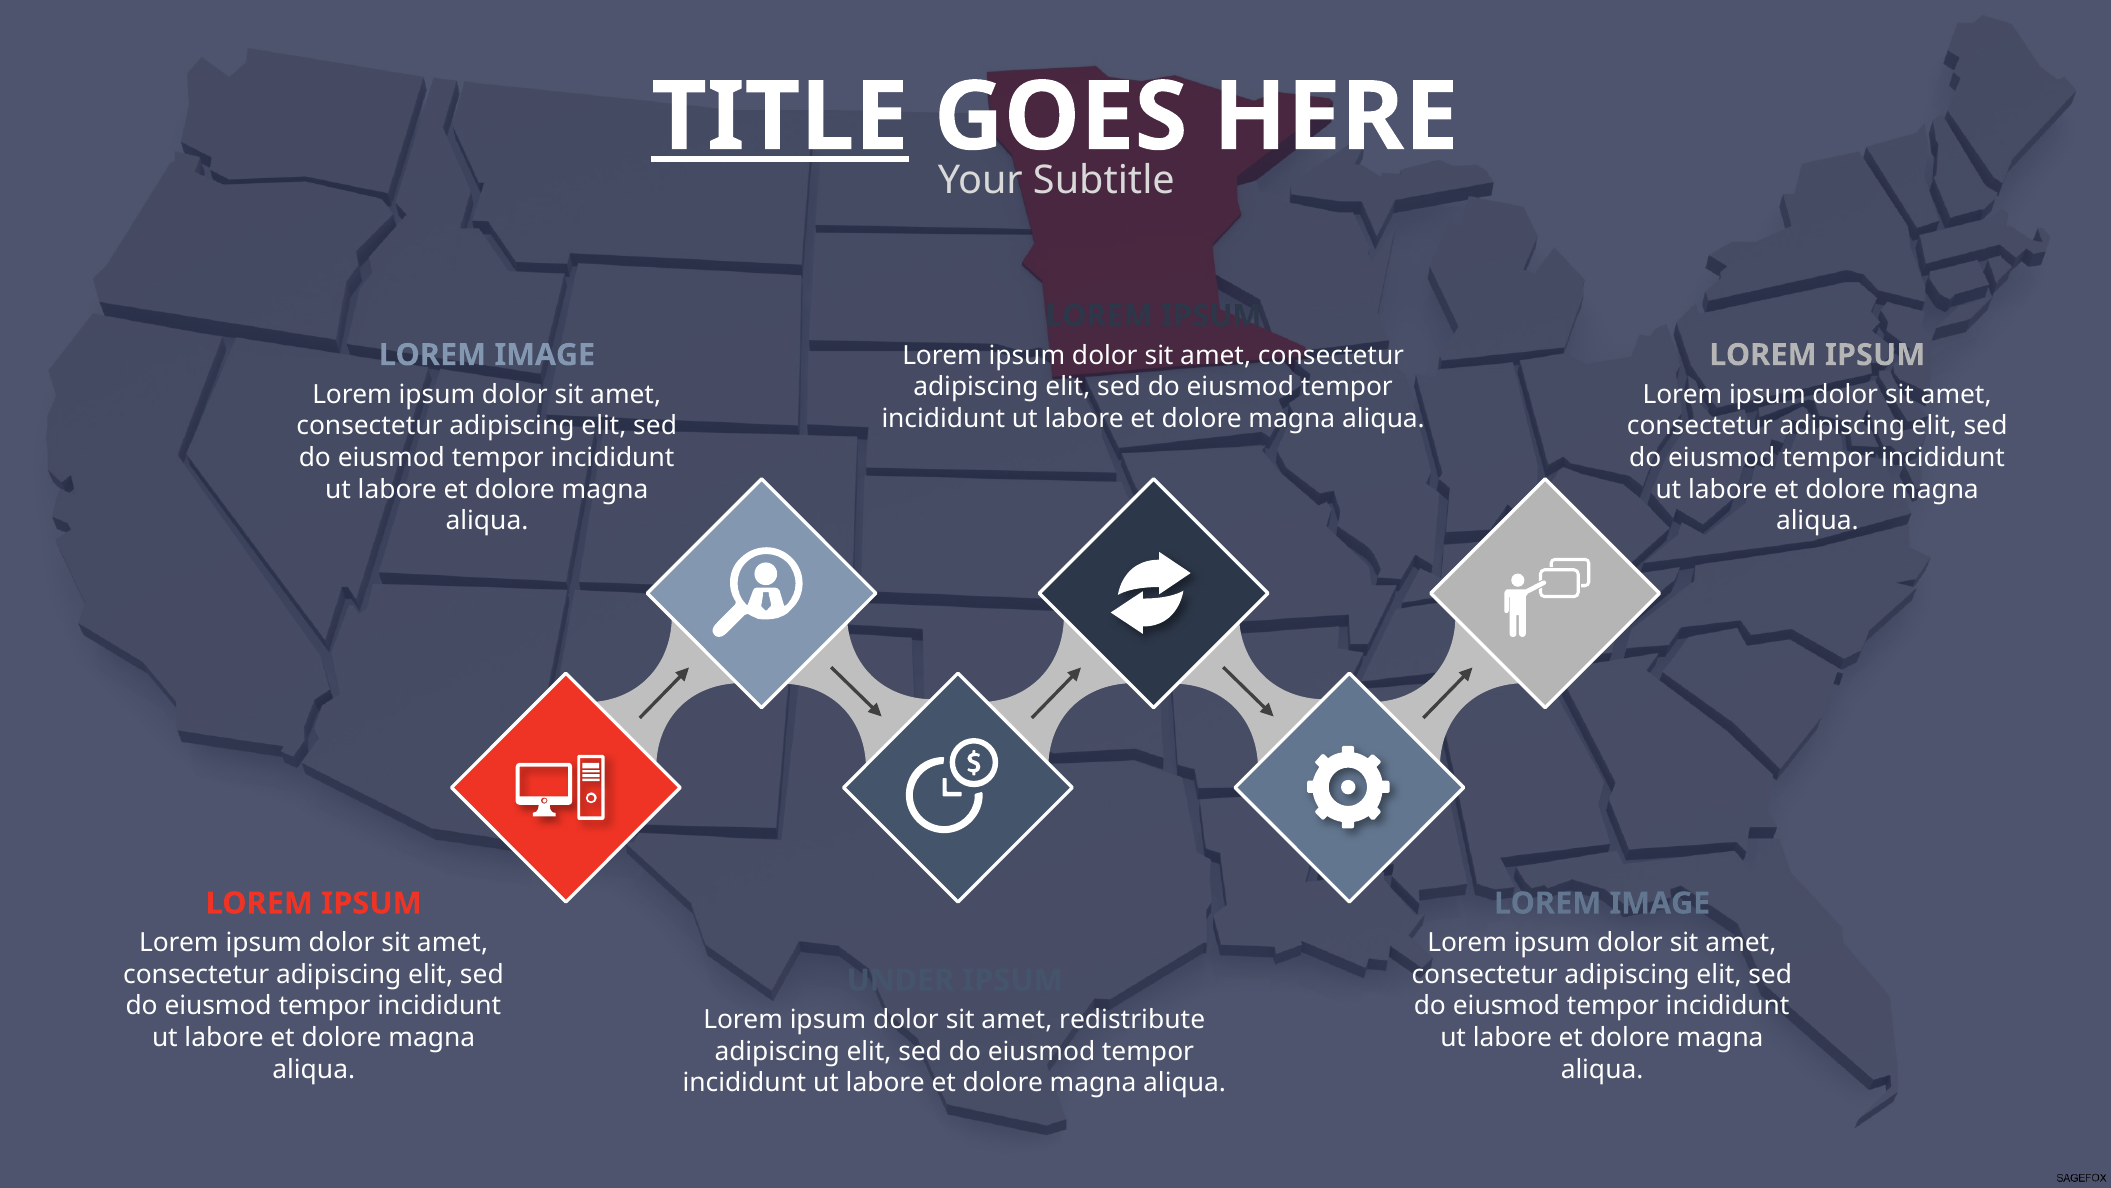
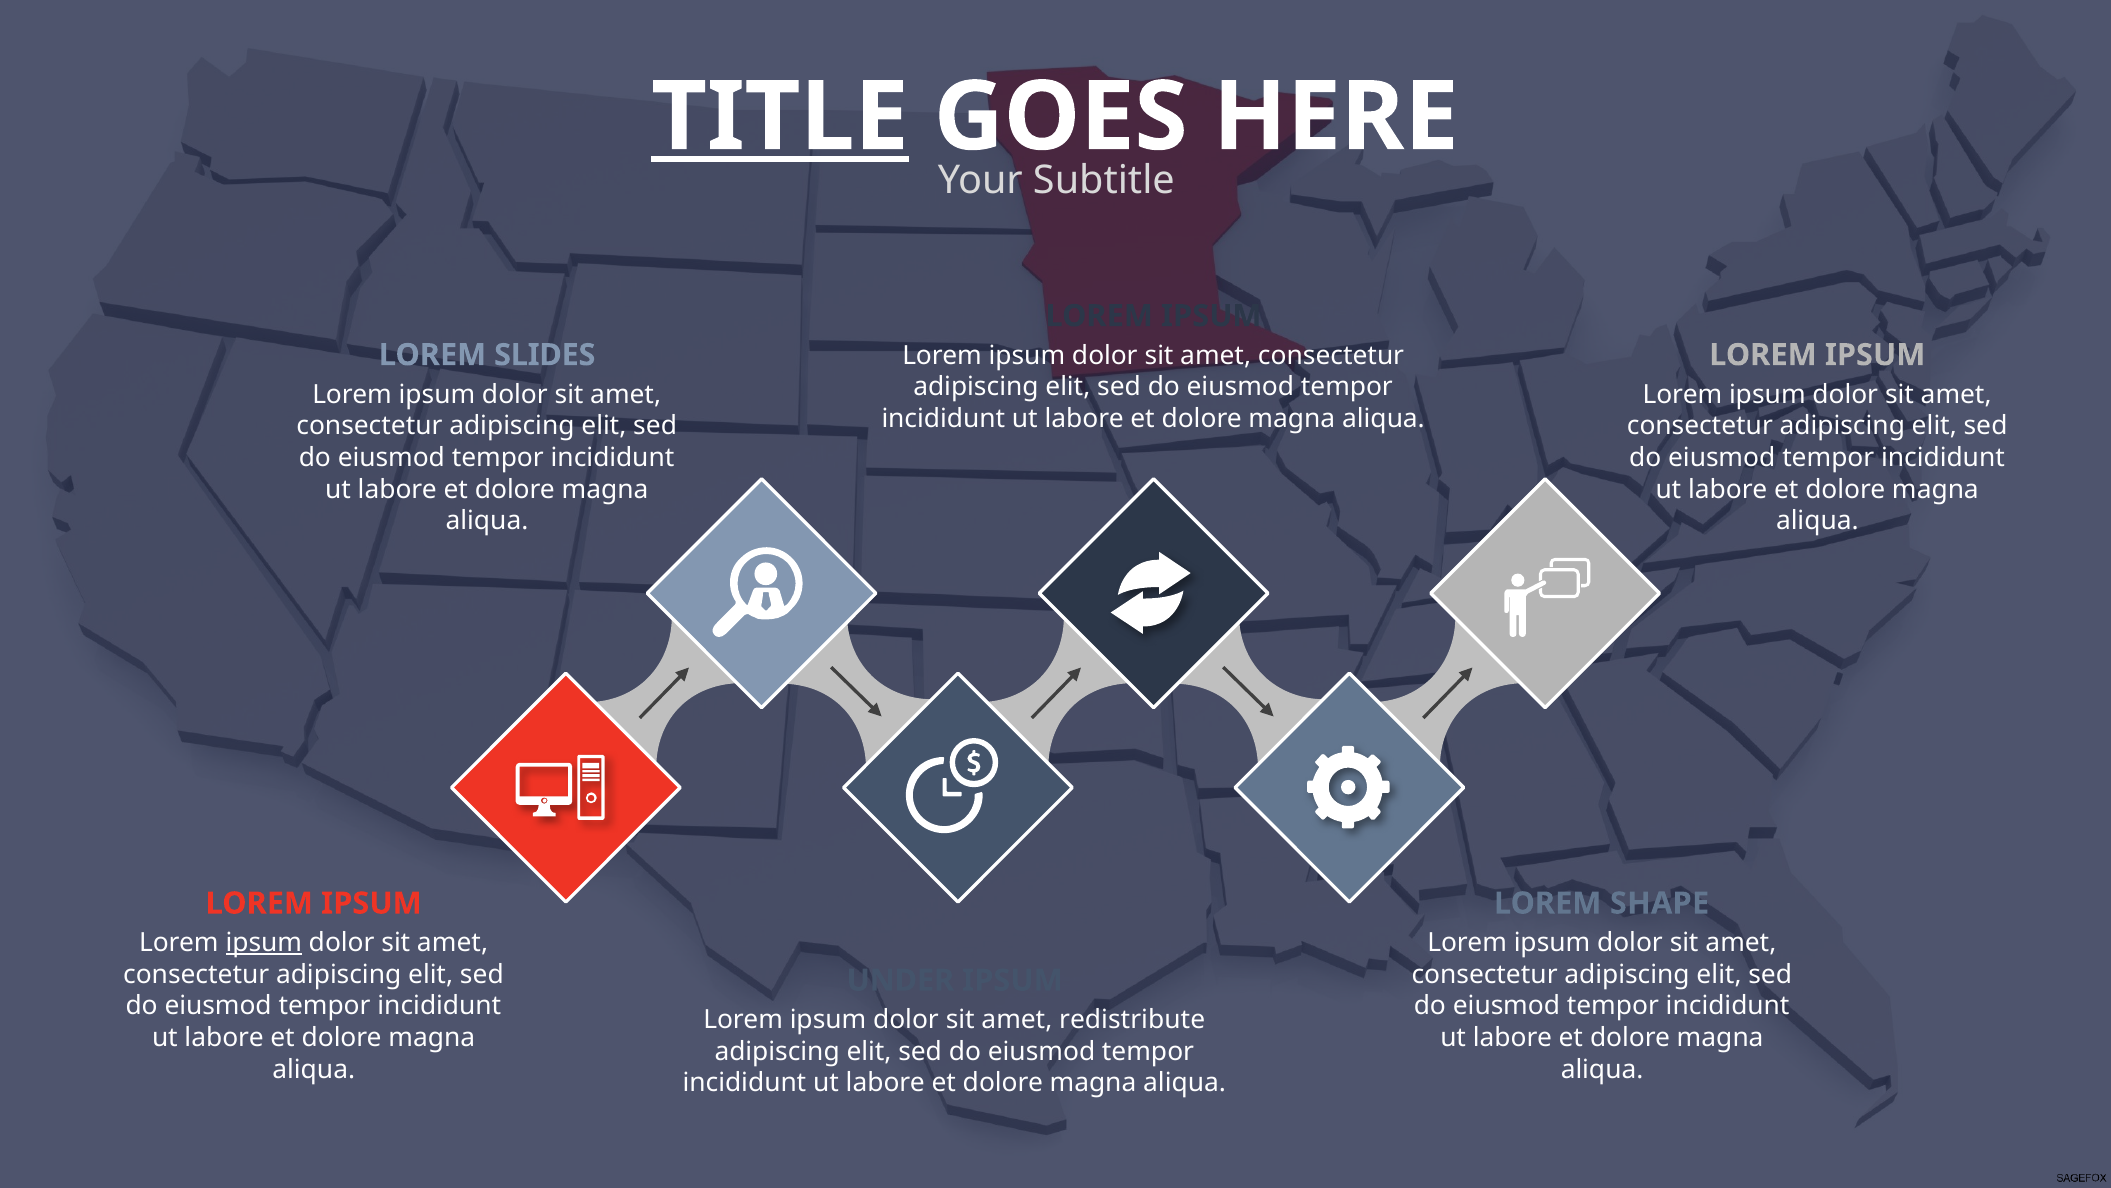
IMAGE: IMAGE -> SLIDES (545, 355)
IMAGE: IMAGE -> SHAPE (1660, 903)
ipsum underline: none -> present (264, 942)
